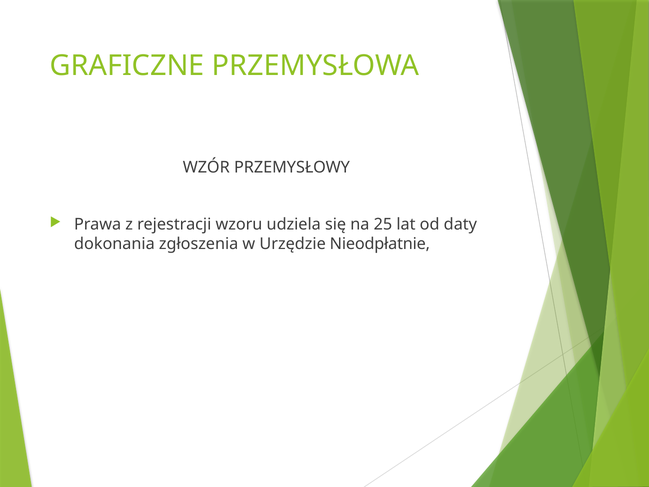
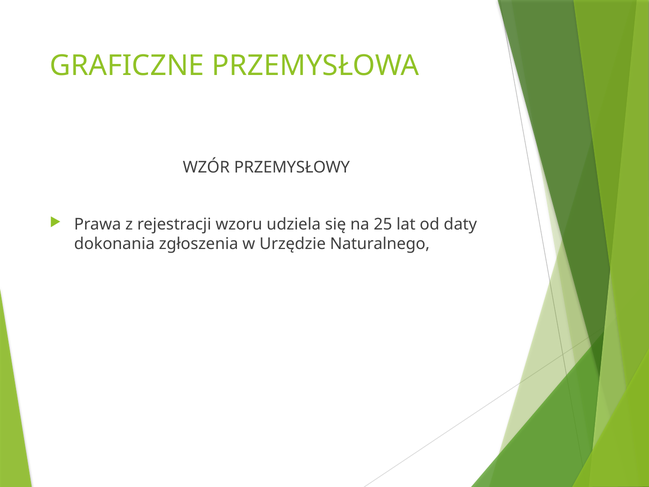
Nieodpłatnie: Nieodpłatnie -> Naturalnego (380, 244)
